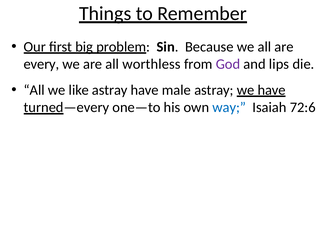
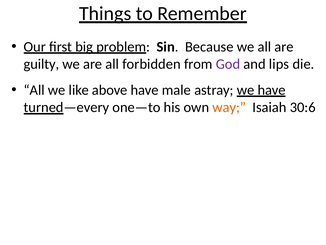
every: every -> guilty (41, 64)
worthless: worthless -> forbidden (152, 64)
like astray: astray -> above (110, 90)
way colour: blue -> orange (229, 107)
72:6: 72:6 -> 30:6 (303, 107)
